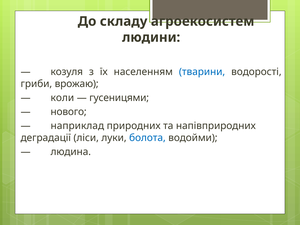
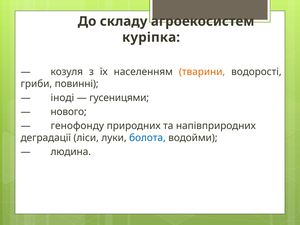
людини: людини -> куріпка (151, 37)
тварини colour: blue -> orange (202, 72)
врожаю: врожаю -> повинні (77, 84)
коли: коли -> іноді (62, 98)
наприклад: наприклад -> генофонду (77, 126)
